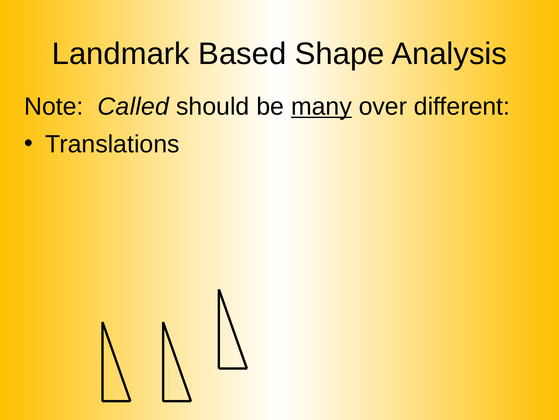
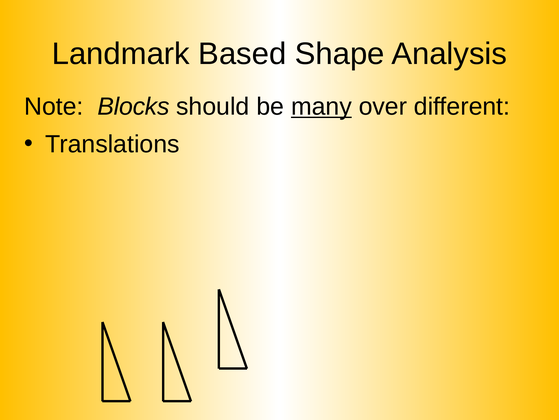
Called: Called -> Blocks (133, 106)
